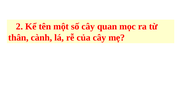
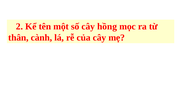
quan: quan -> hồng (107, 26)
